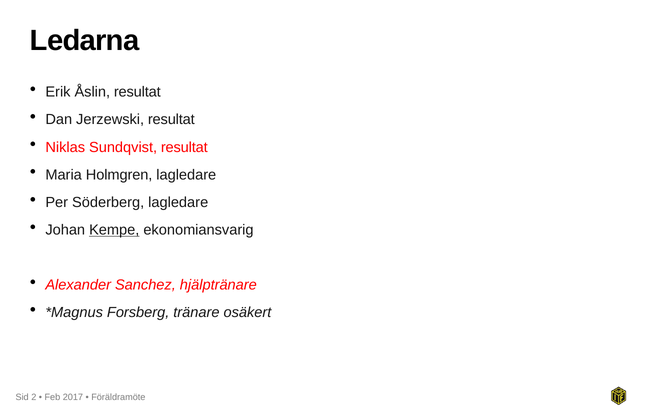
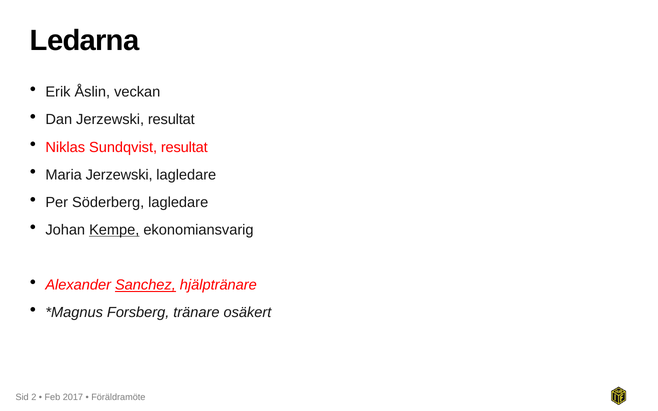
Åslin resultat: resultat -> veckan (137, 92)
Maria Holmgren: Holmgren -> Jerzewski (119, 175)
Sanchez underline: none -> present (145, 285)
